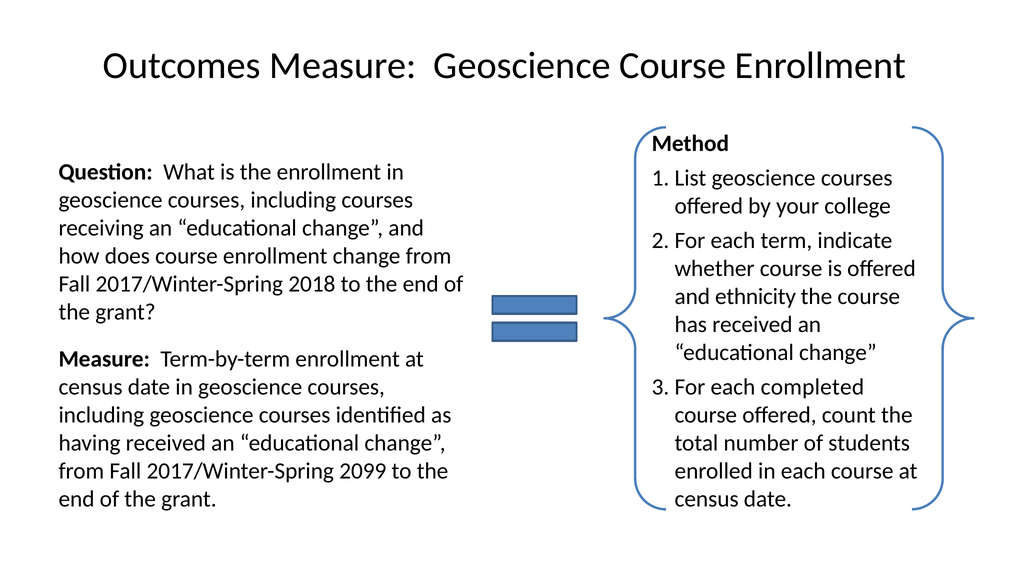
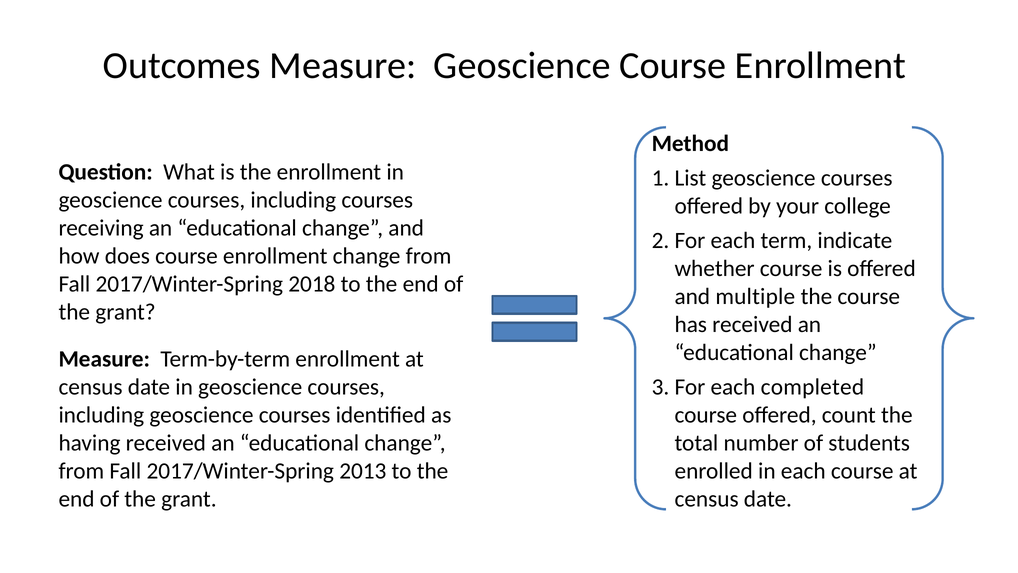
ethnicity: ethnicity -> multiple (755, 296)
2099: 2099 -> 2013 (363, 471)
